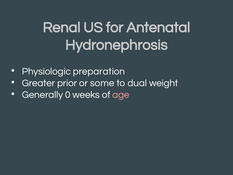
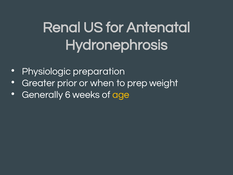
some: some -> when (102, 83)
dual: dual -> prep (137, 83)
0: 0 -> 6 (68, 95)
age colour: pink -> yellow (121, 95)
